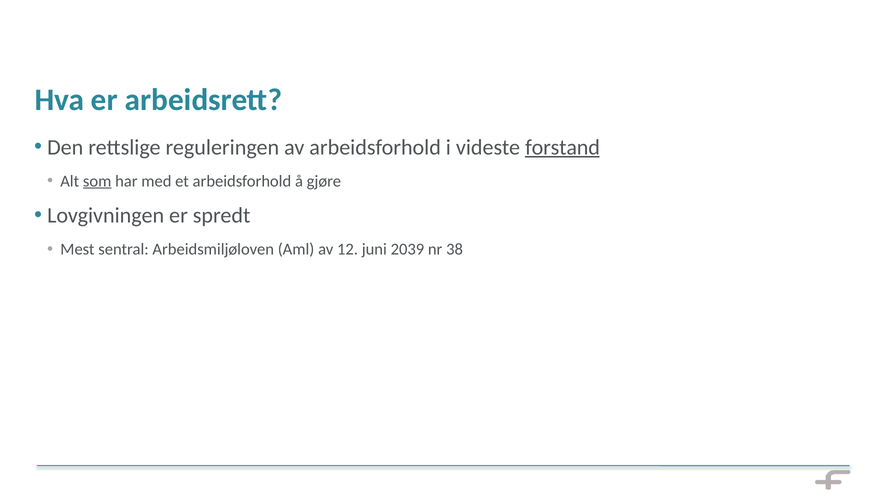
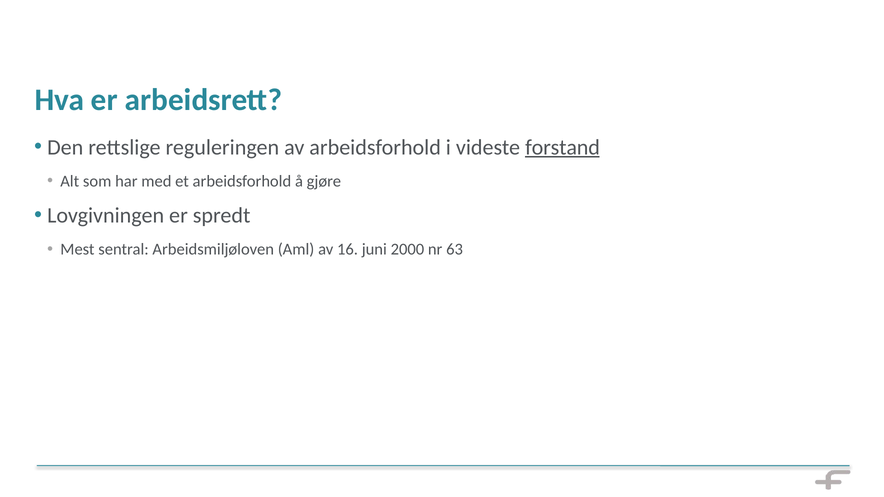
som underline: present -> none (97, 181)
12: 12 -> 16 (348, 250)
2039: 2039 -> 2000 (407, 250)
38: 38 -> 63 (455, 250)
